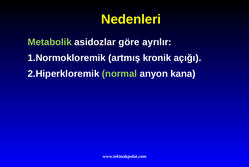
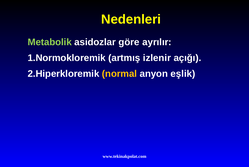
kronik: kronik -> izlenir (157, 58)
normal colour: light green -> yellow (120, 73)
kana: kana -> eşlik (183, 73)
